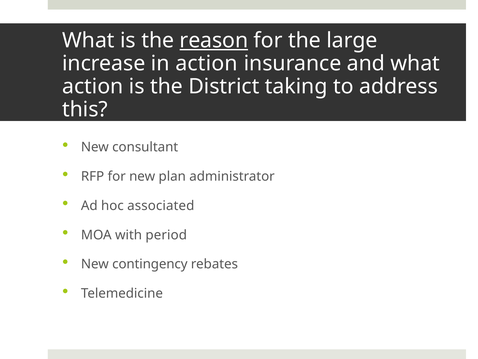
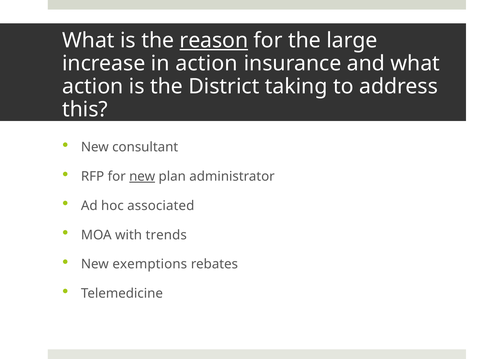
new underline: none -> present (142, 176)
period: period -> trends (166, 235)
contingency: contingency -> exemptions (150, 264)
